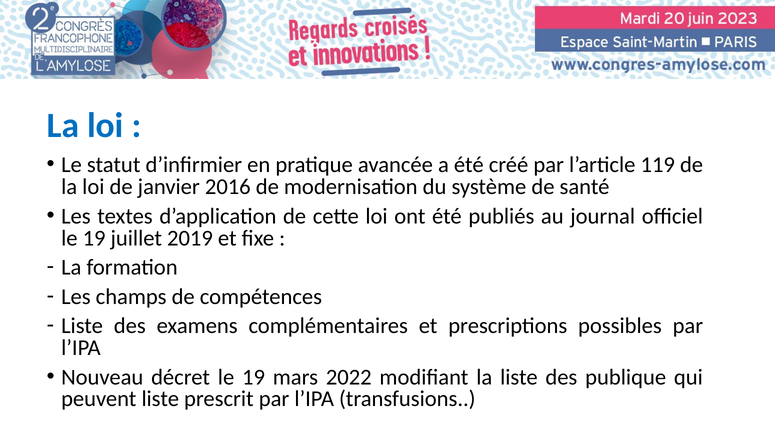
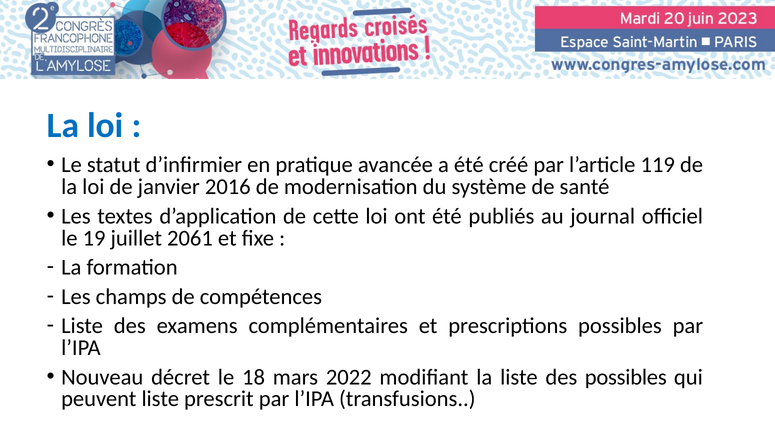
2019: 2019 -> 2061 (190, 238)
décret le 19: 19 -> 18 (254, 377)
des publique: publique -> possibles (626, 377)
